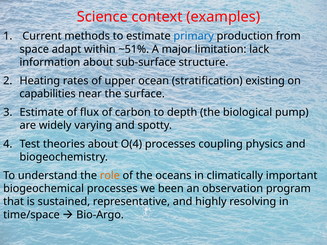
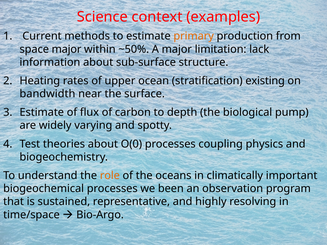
primary colour: blue -> orange (194, 36)
space adapt: adapt -> major (67, 49)
~51%: ~51% -> ~50% (134, 49)
capabilities: capabilities -> bandwidth (47, 94)
O(4: O(4 -> O(0 (131, 144)
